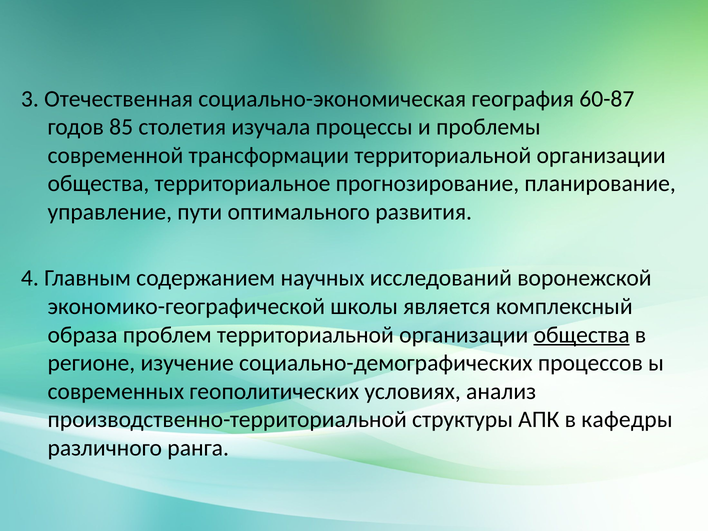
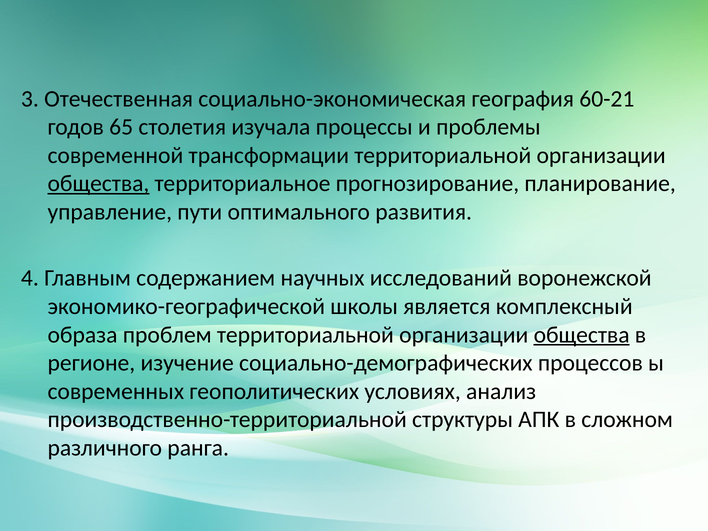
60-87: 60-87 -> 60-21 (607, 99)
85: 85 -> 65 (121, 127)
общества underline: none -> present (98, 184)
кафедры: кафедры -> сложном (627, 420)
